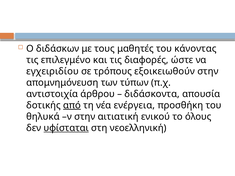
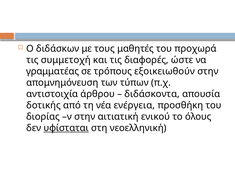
κάνοντας: κάνοντας -> προχωρά (195, 49)
επιλεγμένο: επιλεγμένο -> συμμετοχή (66, 60)
εγχειριδίου: εγχειριδίου -> γραμματέας (53, 71)
από underline: present -> none (72, 105)
θηλυκά: θηλυκά -> διορίας (43, 117)
